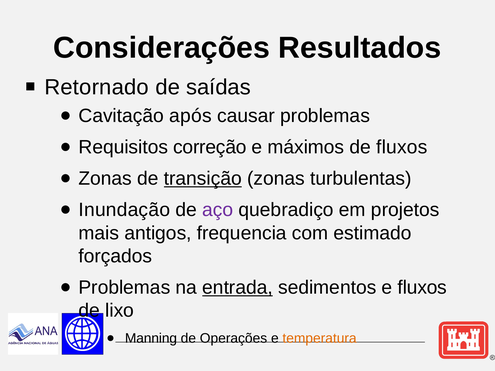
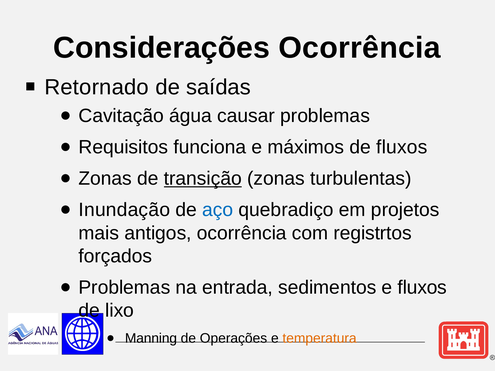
Considerações Resultados: Resultados -> Ocorrência (360, 48)
após: após -> água (191, 116)
correção: correção -> funciona (210, 147)
aço colour: purple -> blue (218, 210)
antigos frequencia: frequencia -> ocorrência (242, 233)
estimado: estimado -> registrtos (373, 233)
entrada underline: present -> none (238, 288)
